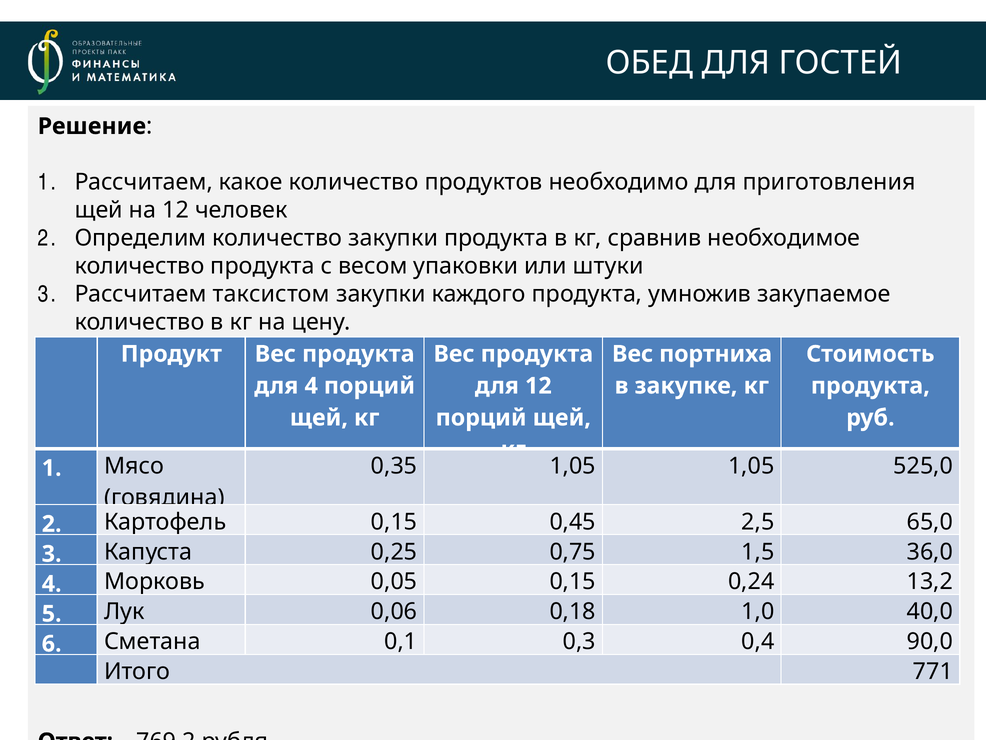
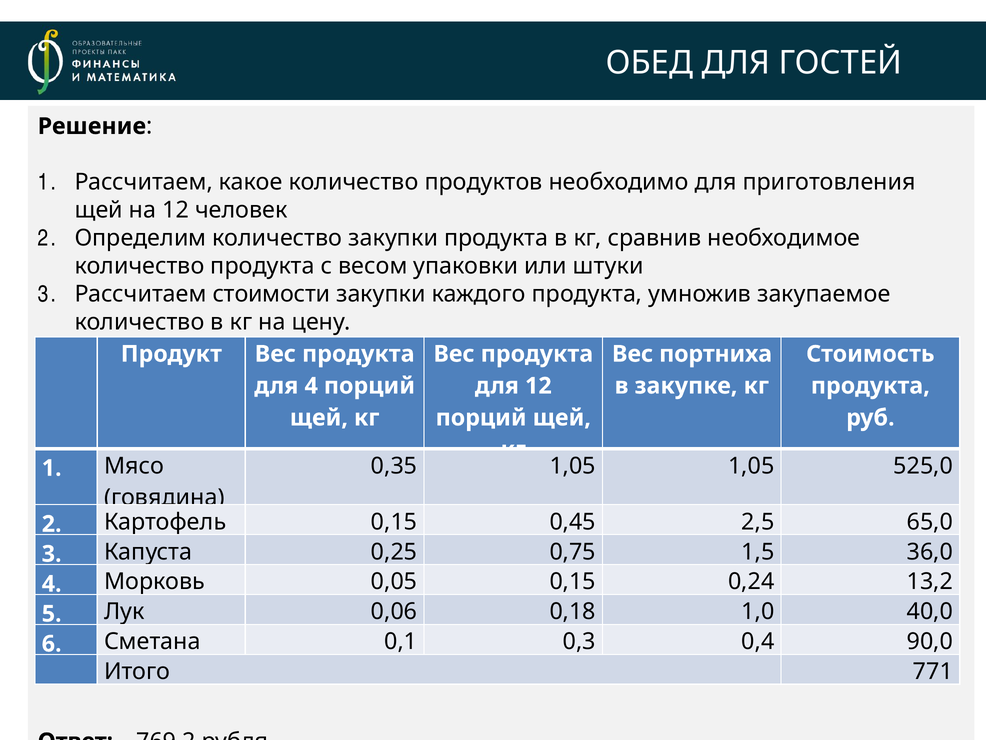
таксистом: таксистом -> стоимости (271, 294)
